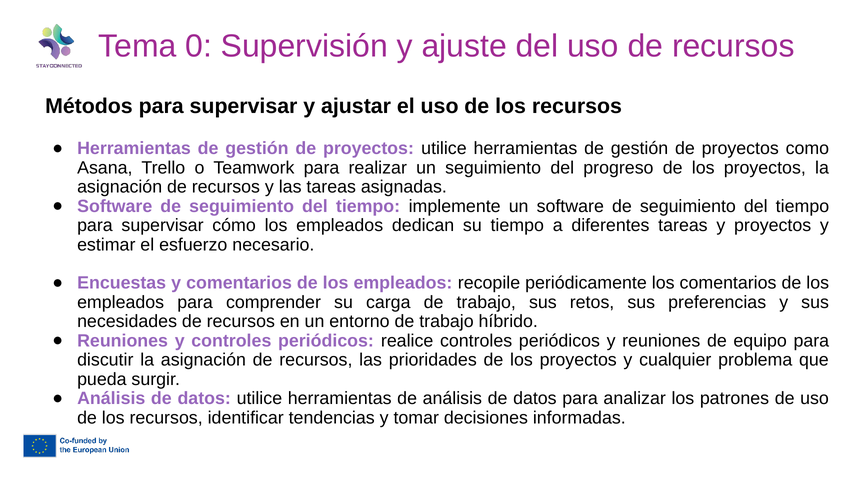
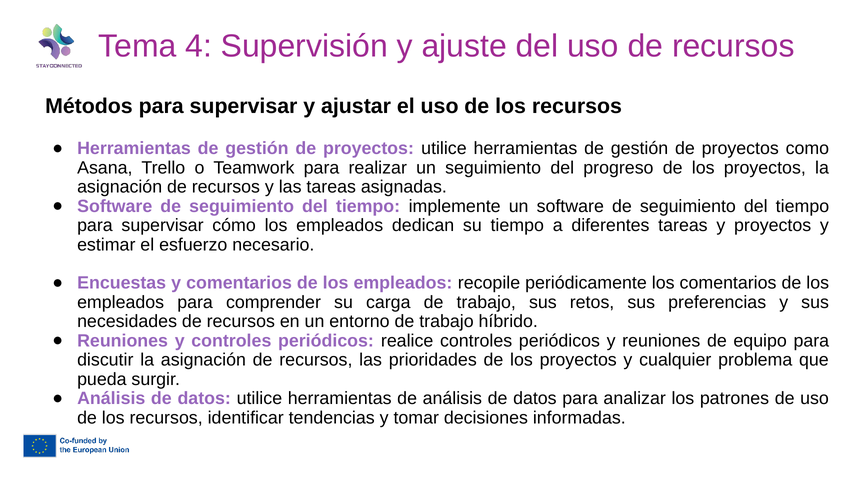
0: 0 -> 4 (199, 46)
